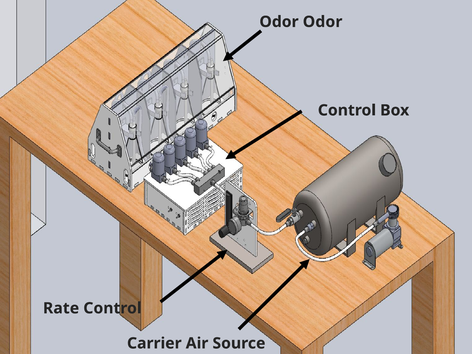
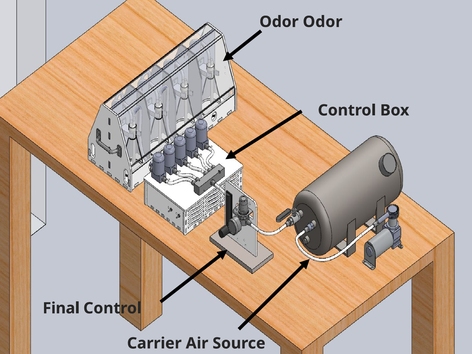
Rate: Rate -> Final (61, 308)
